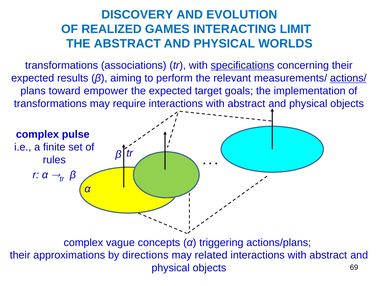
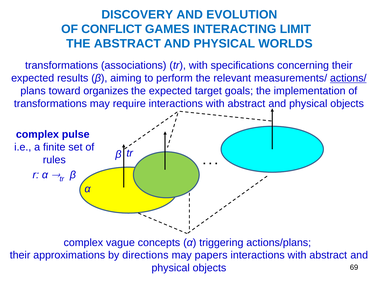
REALIZED: REALIZED -> CONFLICT (112, 29)
specifications underline: present -> none (242, 65)
empower: empower -> organizes (106, 91)
related: related -> papers (211, 255)
